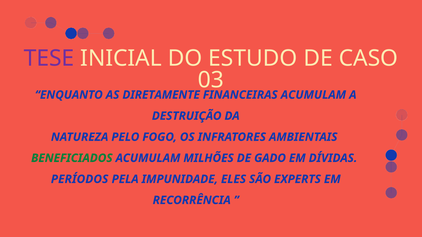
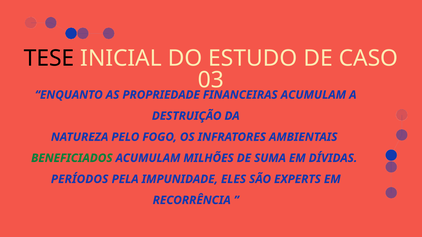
TESE colour: purple -> black (49, 58)
DIRETAMENTE: DIRETAMENTE -> PROPRIEDADE (161, 95)
GADO: GADO -> SUMA (270, 158)
